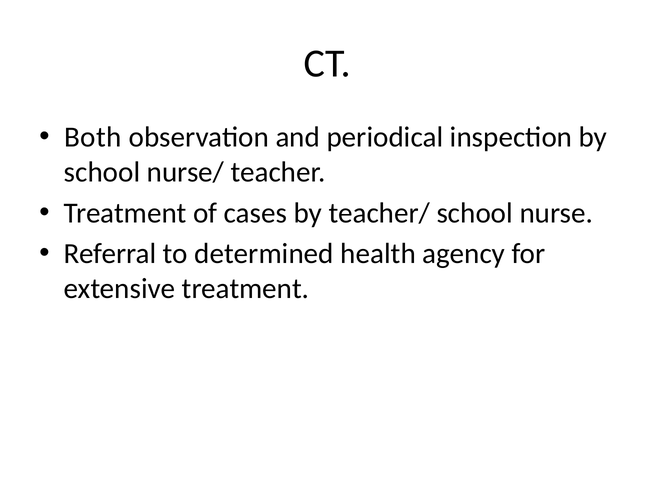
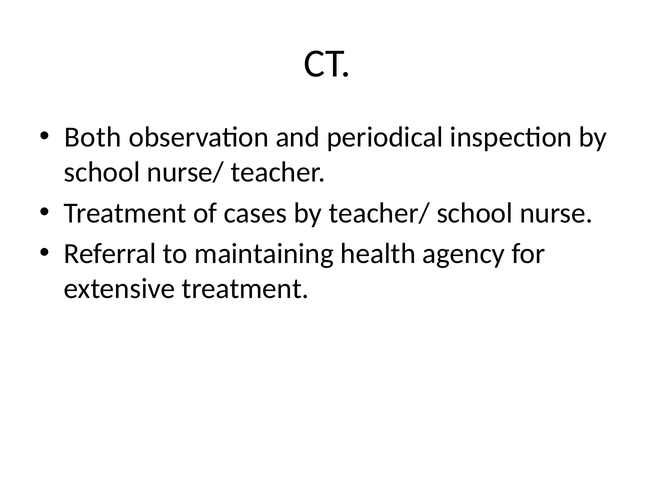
determined: determined -> maintaining (264, 254)
